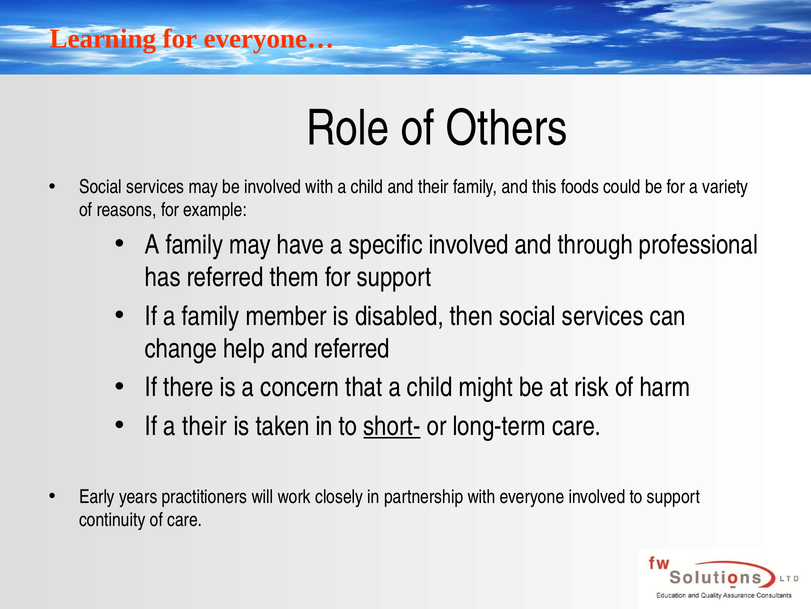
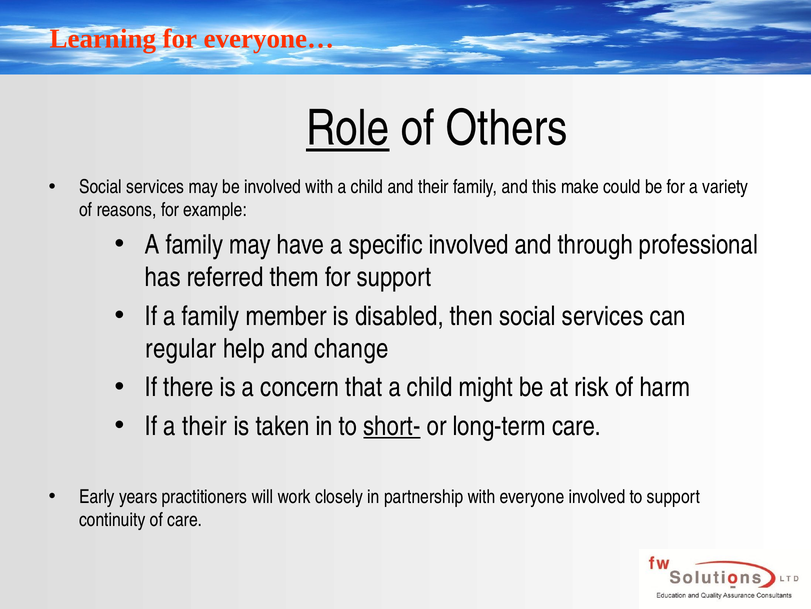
Role underline: none -> present (348, 128)
foods: foods -> make (580, 187)
change: change -> regular (181, 348)
and referred: referred -> change (351, 348)
